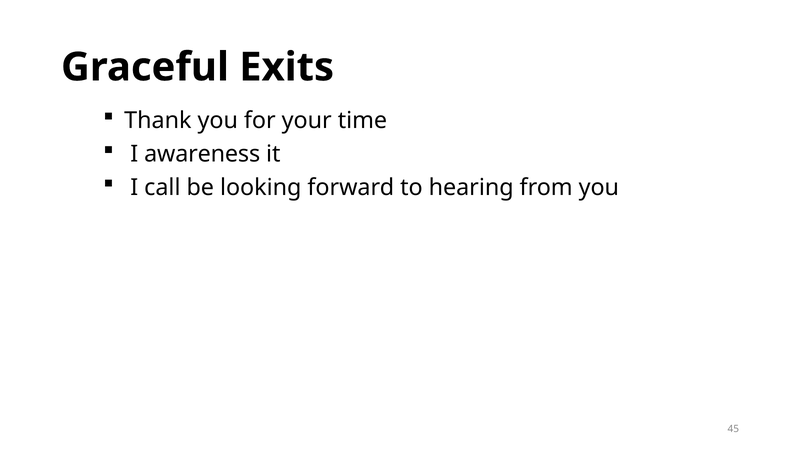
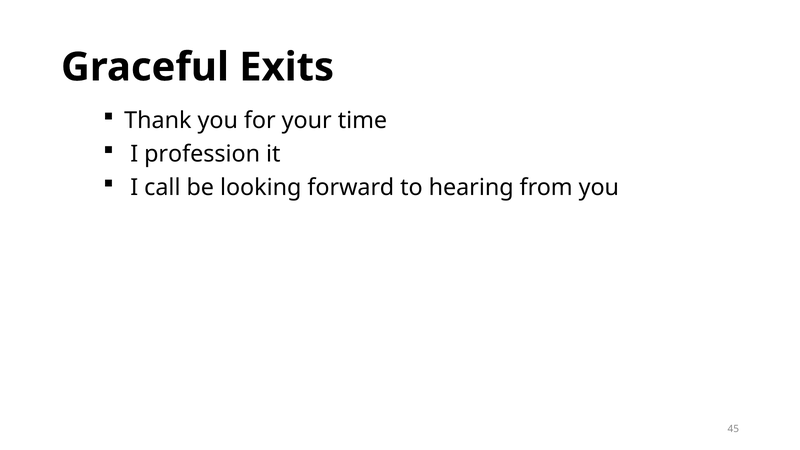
awareness: awareness -> profession (202, 154)
